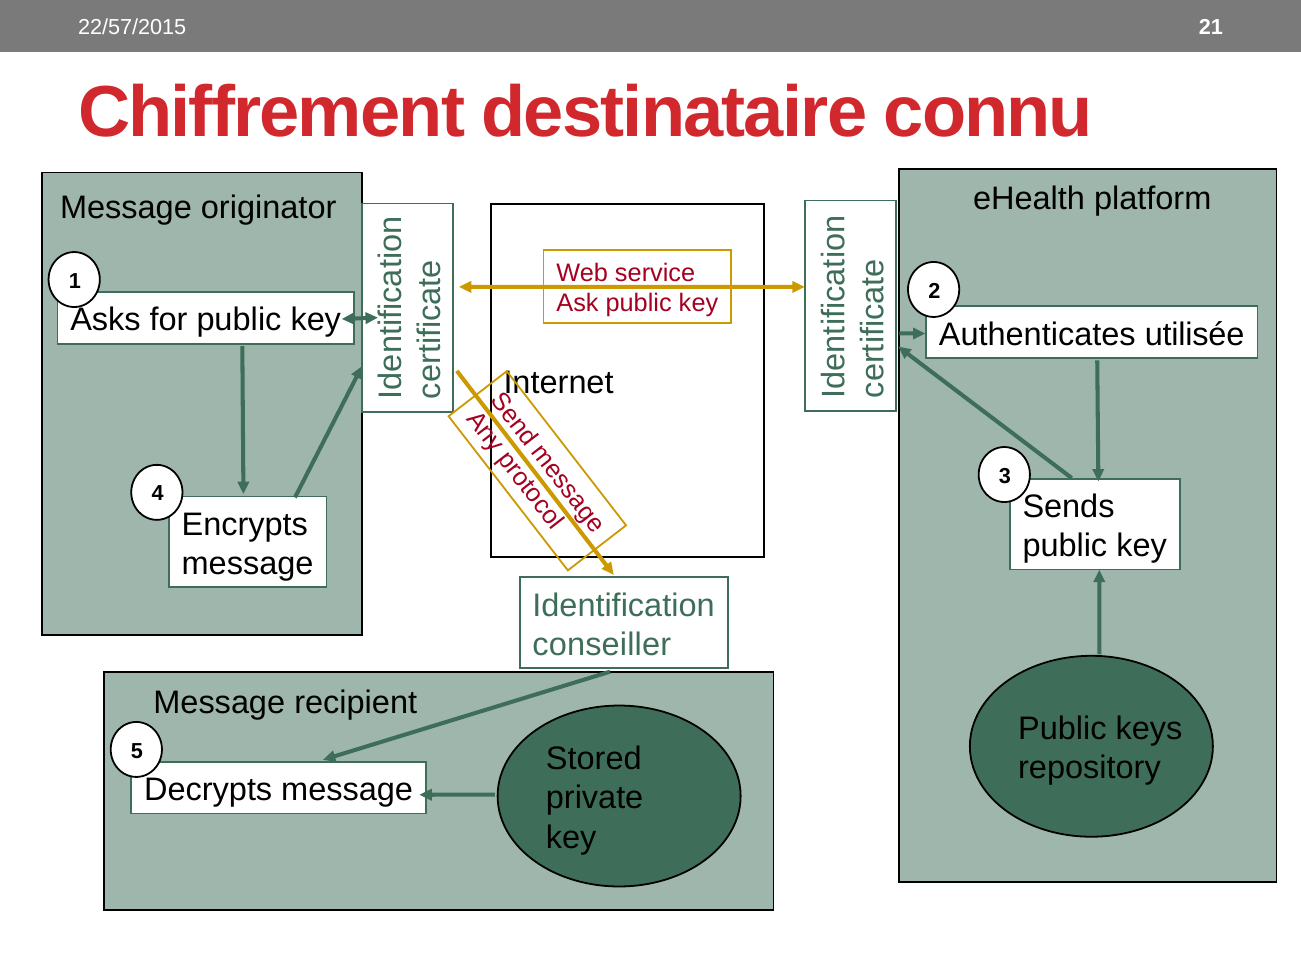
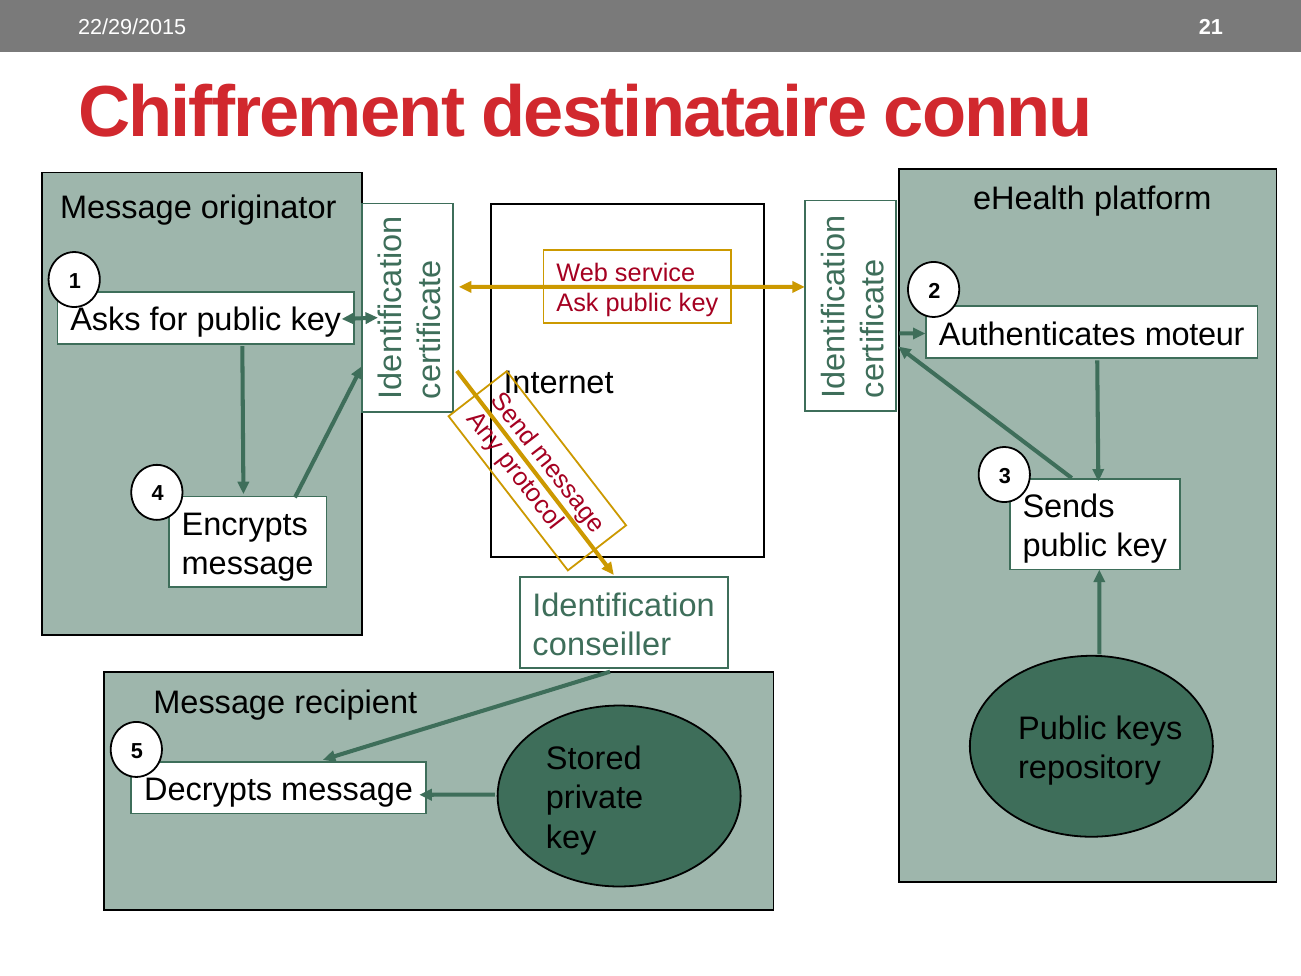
22/57/2015: 22/57/2015 -> 22/29/2015 (132, 27)
utilisée: utilisée -> moteur (1195, 334)
